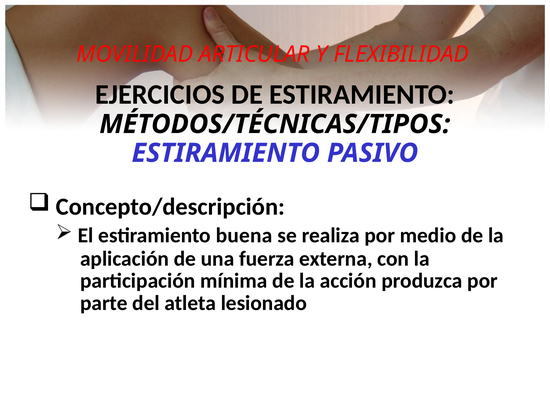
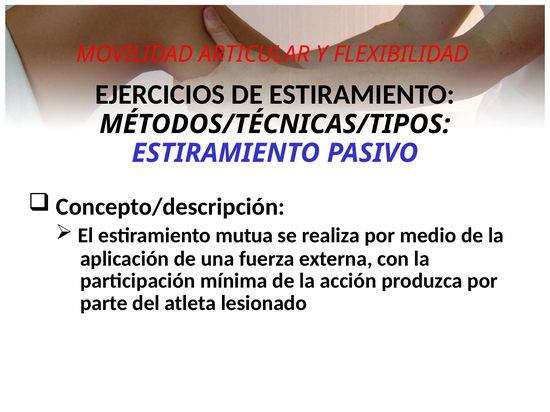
buena: buena -> mutua (244, 236)
